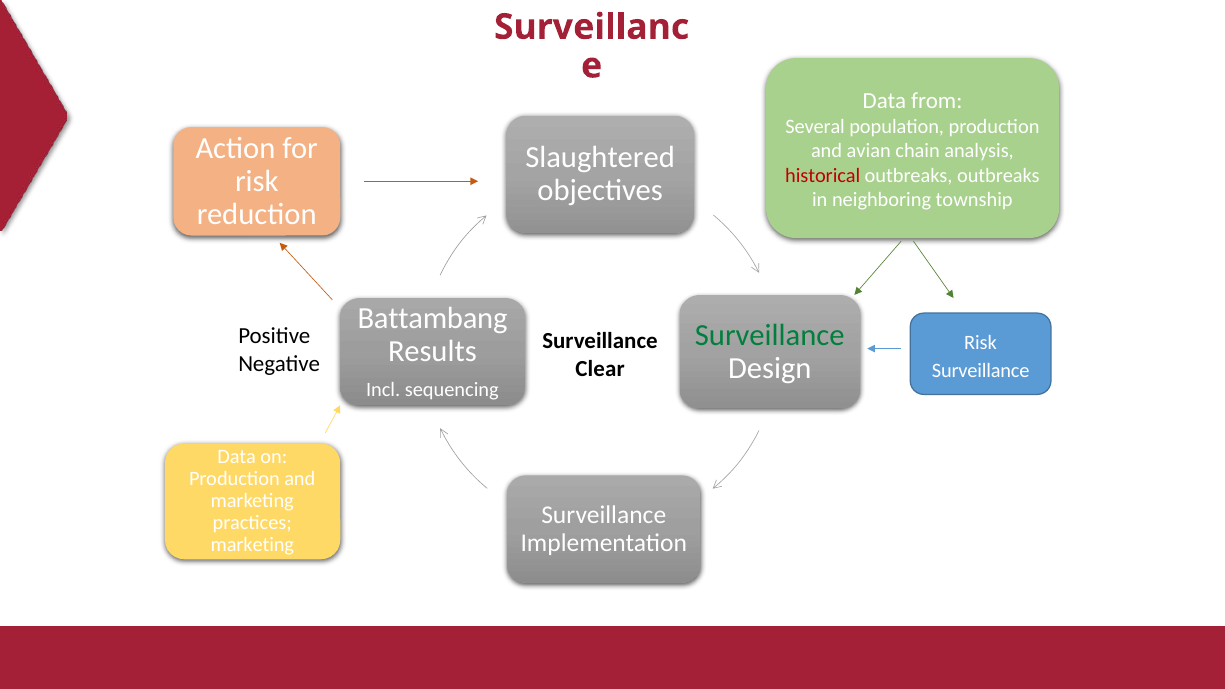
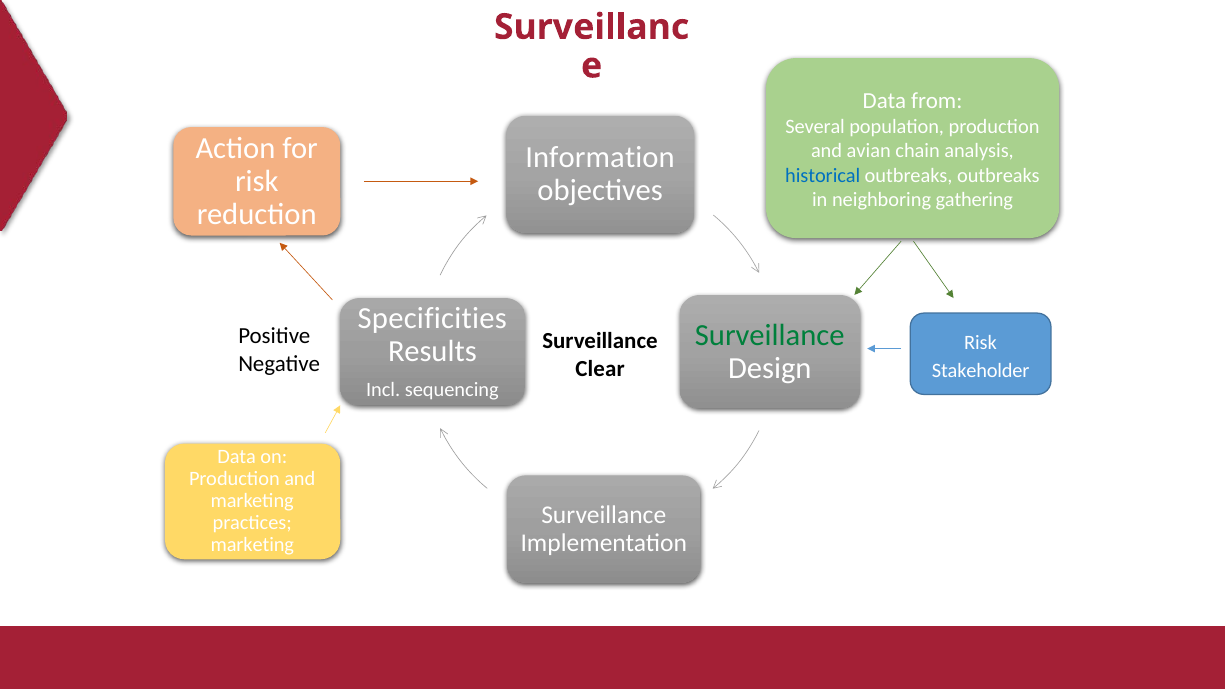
Slaughtered: Slaughtered -> Information (600, 158)
historical colour: red -> blue (823, 176)
township: township -> gathering (974, 200)
Battambang: Battambang -> Specificities (432, 319)
Surveillance: Surveillance -> Stakeholder (981, 371)
